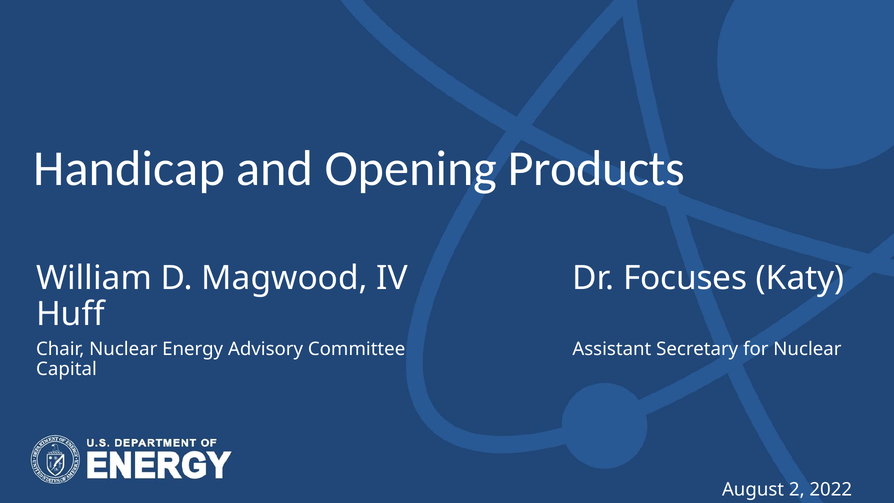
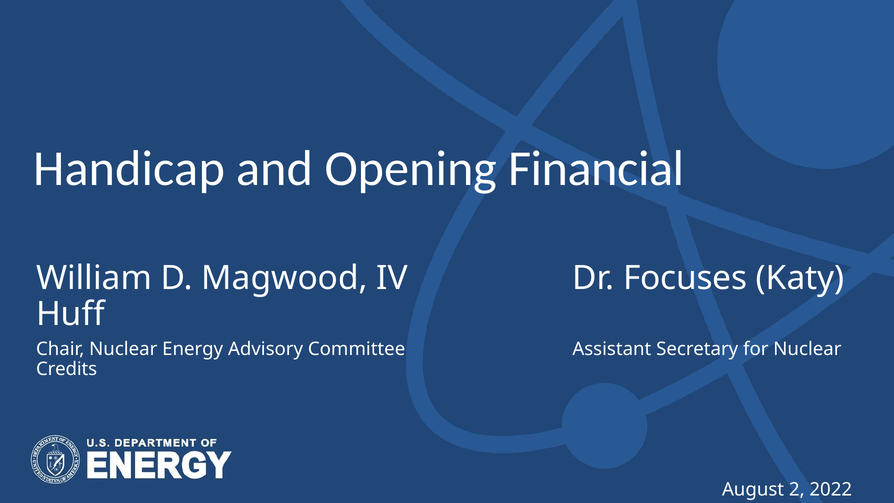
Products: Products -> Financial (596, 169)
Capital: Capital -> Credits (67, 369)
